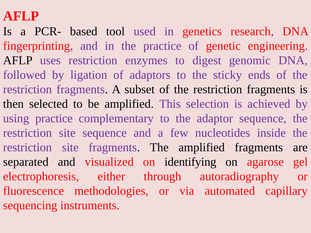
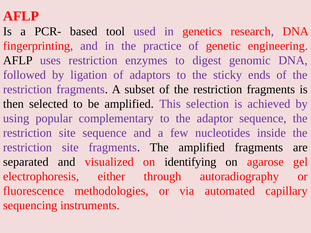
using practice: practice -> popular (54, 119)
